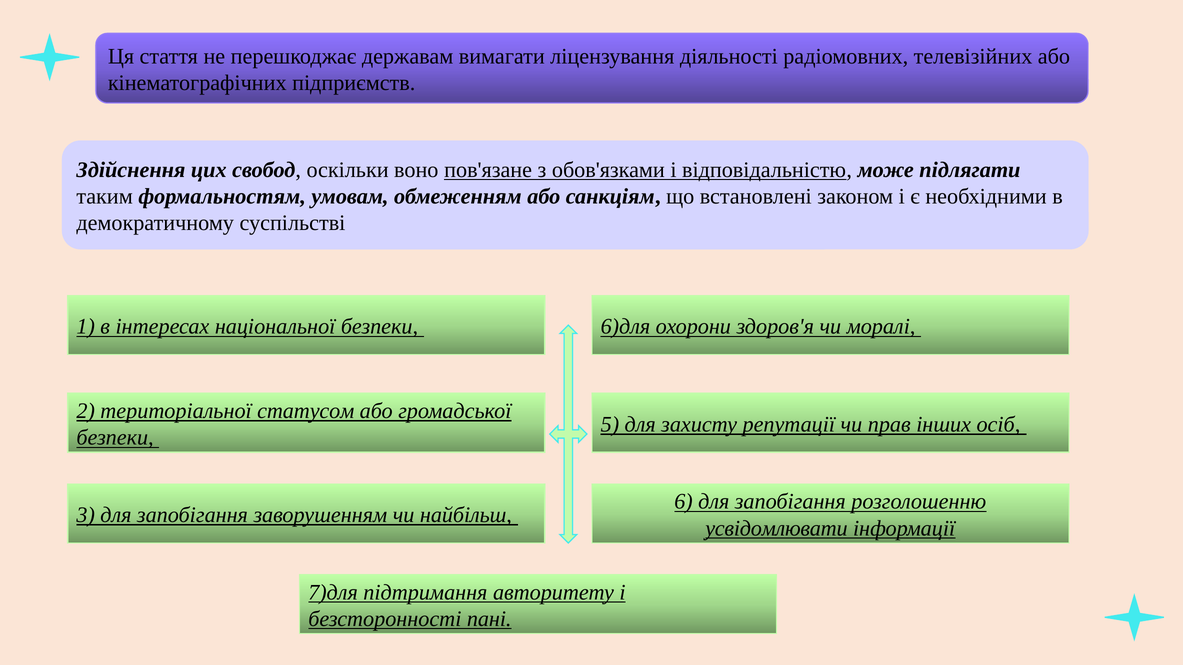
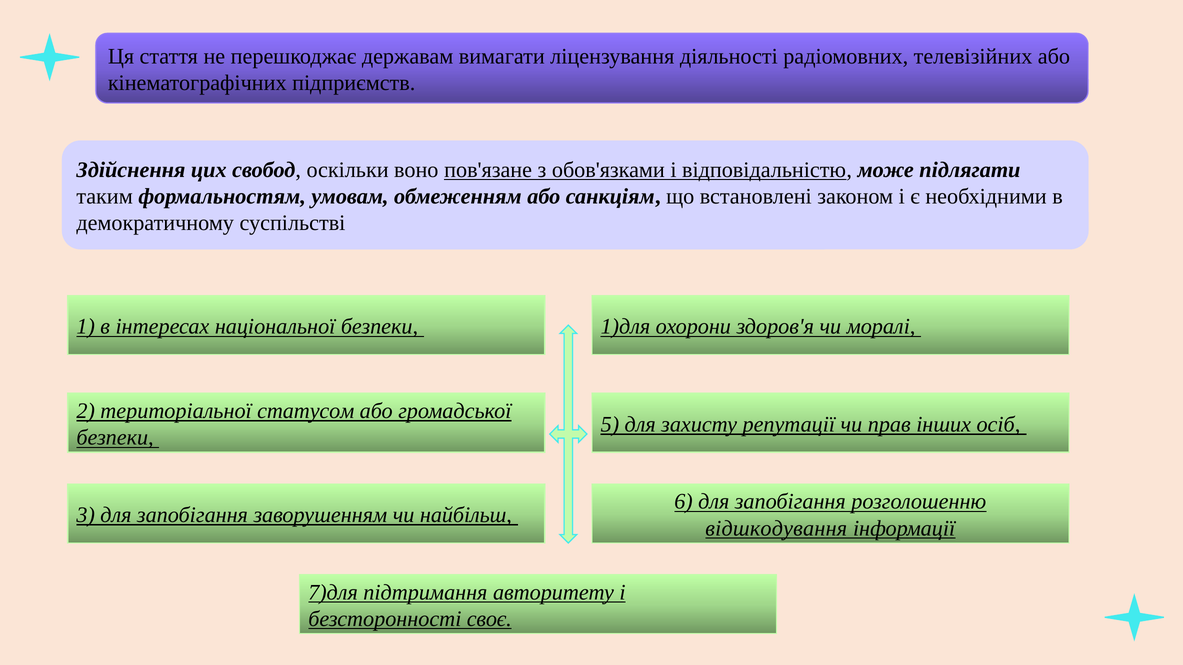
6)для: 6)для -> 1)для (625, 327)
усвідомлювати: усвідомлювати -> відшкодування (776, 529)
пані: пані -> своє (489, 619)
